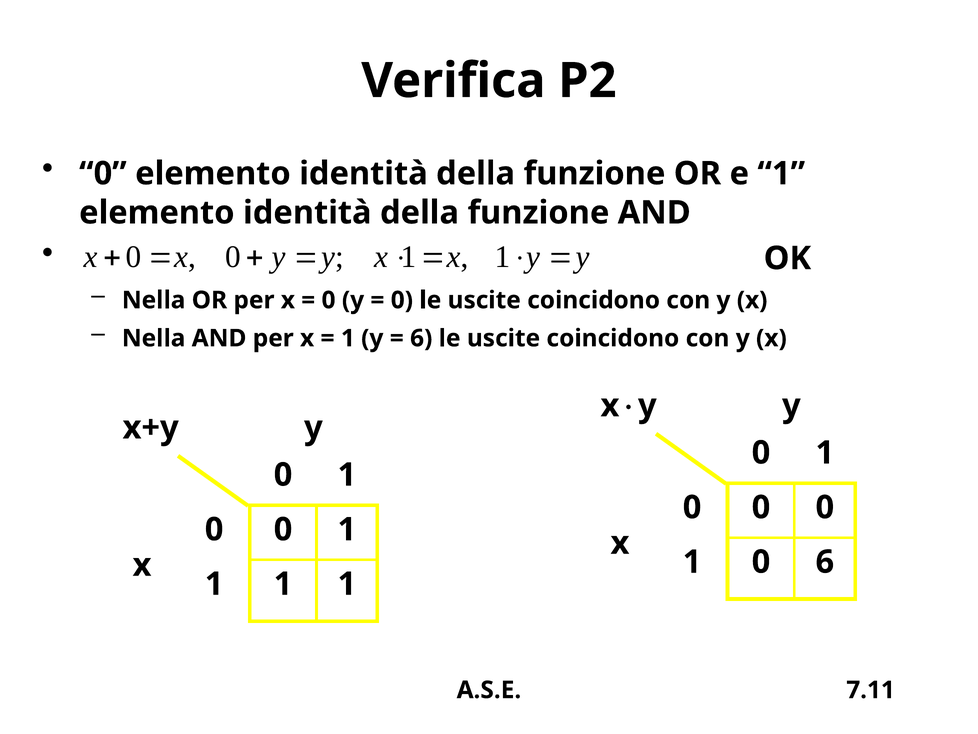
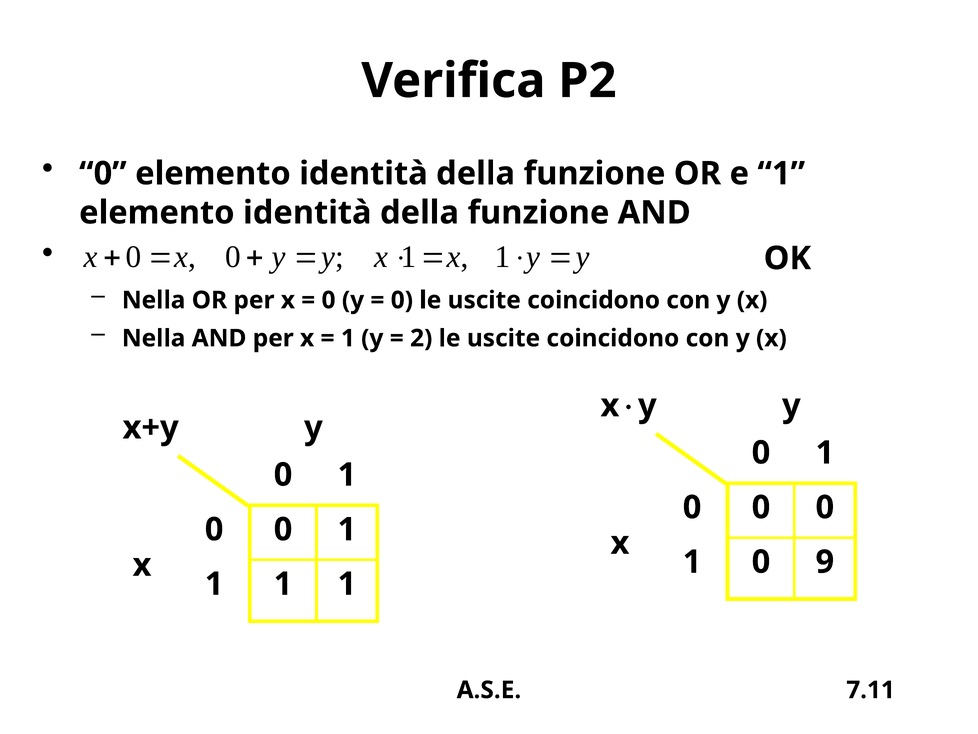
6: 6 -> 2 (421, 338)
0 6: 6 -> 9 (825, 562)
